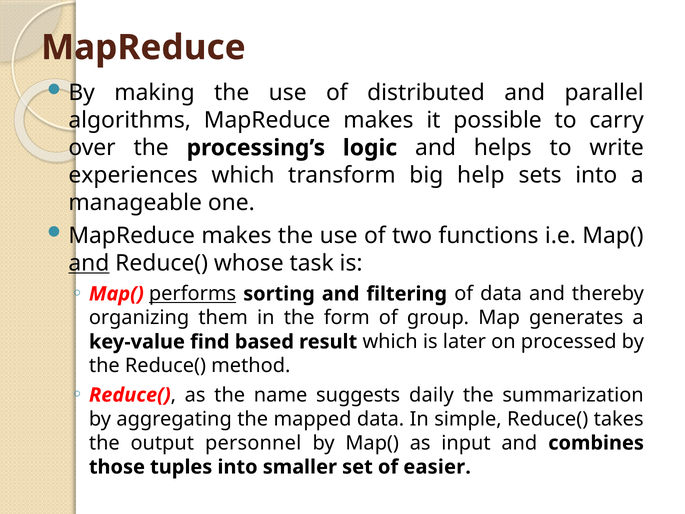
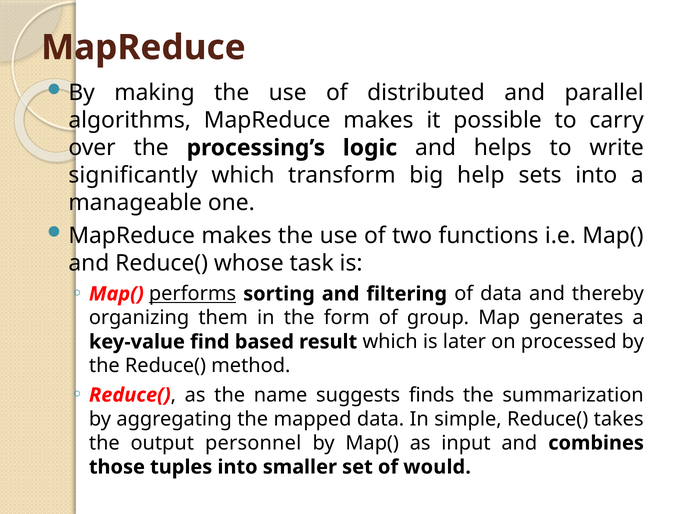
experiences: experiences -> significantly (133, 175)
and underline: present -> none (89, 263)
daily: daily -> finds (432, 395)
easier: easier -> would (437, 467)
